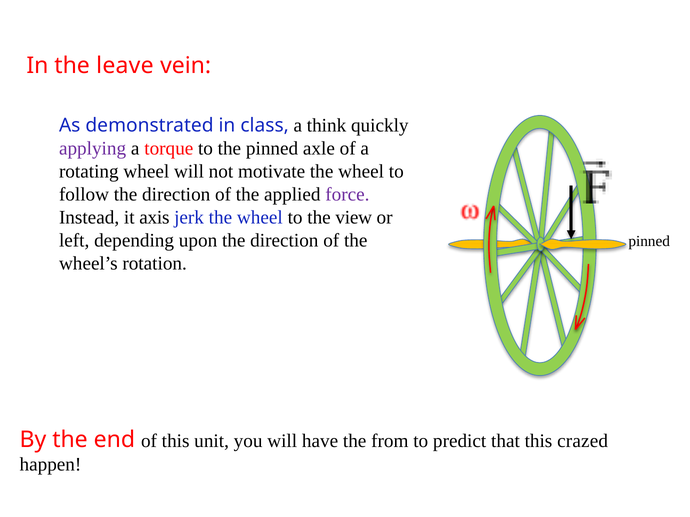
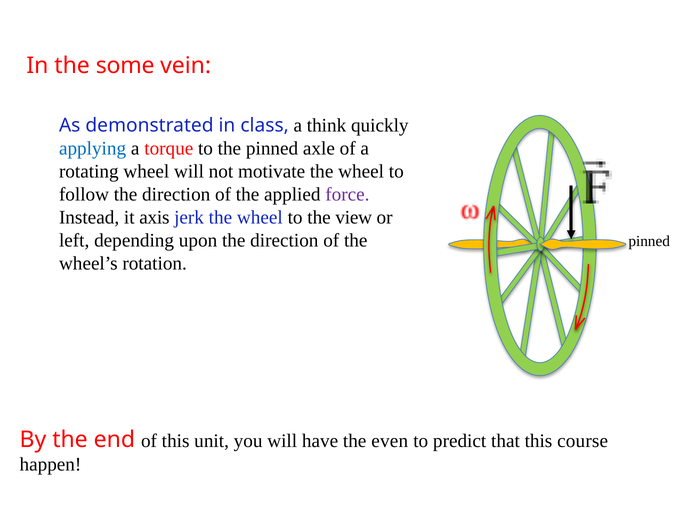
leave: leave -> some (125, 66)
applying colour: purple -> blue (93, 148)
from: from -> even (390, 441)
crazed: crazed -> course (583, 441)
